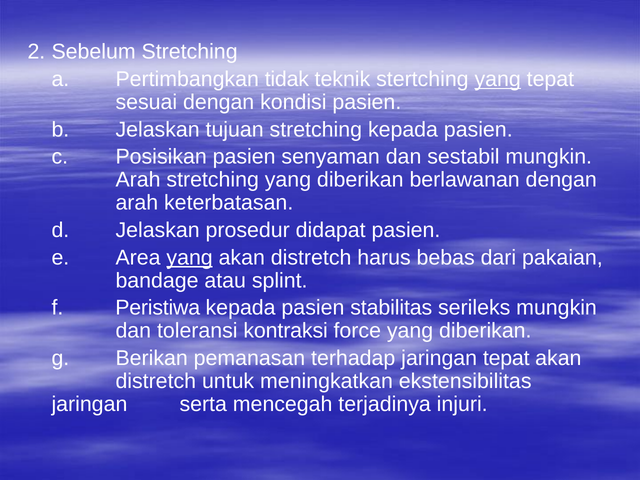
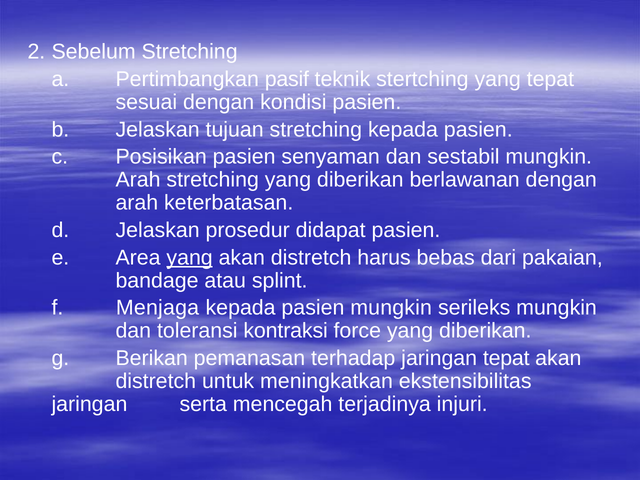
tidak: tidak -> pasif (287, 79)
yang underline: present -> none (498, 79)
Peristiwa: Peristiwa -> Menjaga (158, 308)
pasien stabilitas: stabilitas -> mungkin (391, 308)
